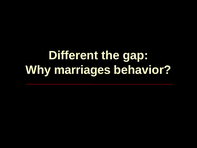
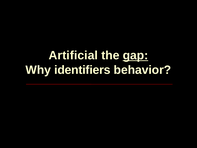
Different: Different -> Artificial (73, 55)
gap underline: none -> present (135, 55)
marriages: marriages -> identifiers (82, 70)
